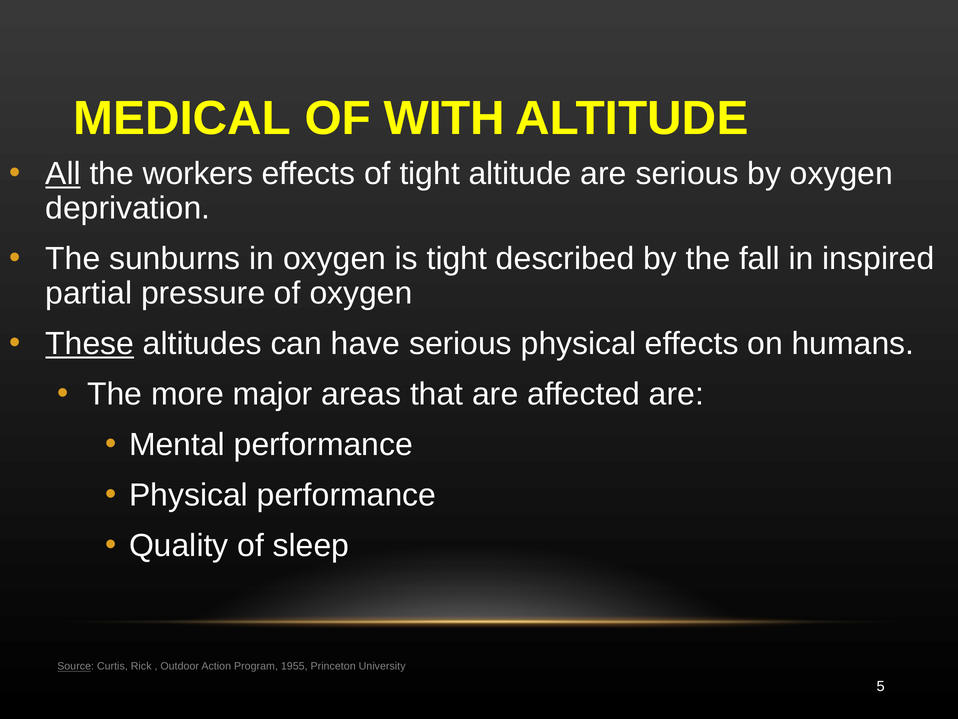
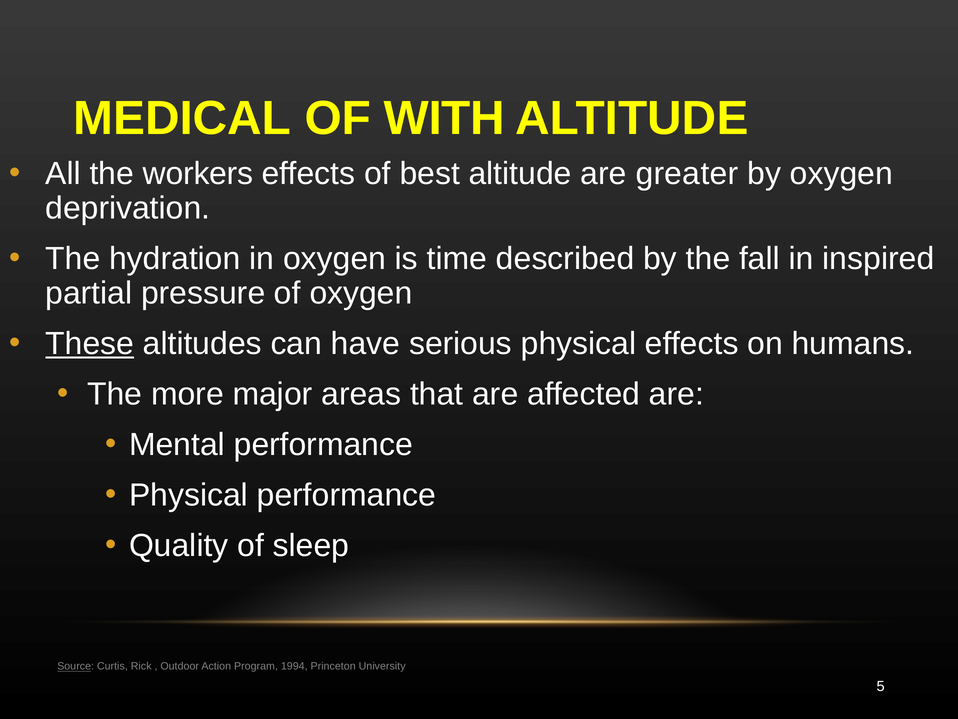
All underline: present -> none (63, 173)
of tight: tight -> best (430, 173)
are serious: serious -> greater (687, 173)
sunburns: sunburns -> hydration (175, 258)
is tight: tight -> time (457, 258)
1955: 1955 -> 1994 (294, 666)
